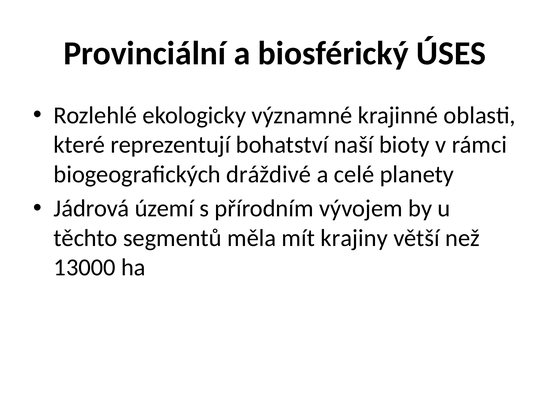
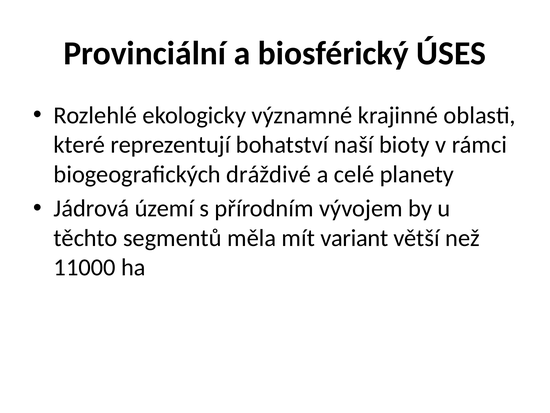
krajiny: krajiny -> variant (354, 238)
13000: 13000 -> 11000 (85, 267)
